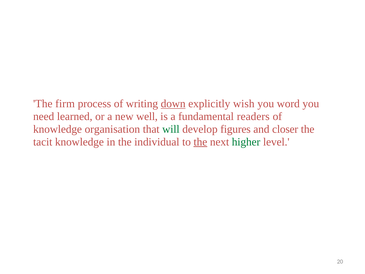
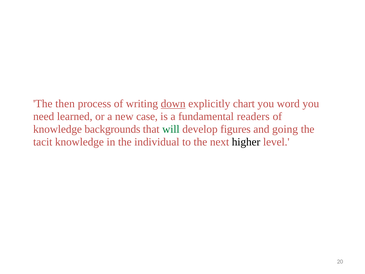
firm: firm -> then (65, 104)
wish: wish -> chart (244, 104)
well: well -> case (147, 116)
organisation: organisation -> backgrounds (112, 129)
closer: closer -> going (285, 129)
the underline: present -> none (200, 142)
higher colour: green -> black (246, 142)
